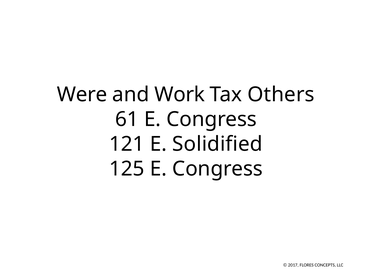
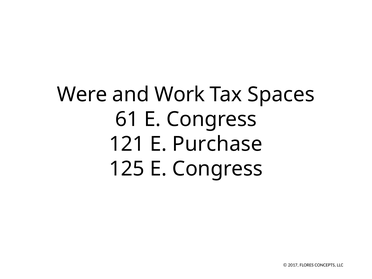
Others: Others -> Spaces (281, 94)
Solidified: Solidified -> Purchase (217, 144)
